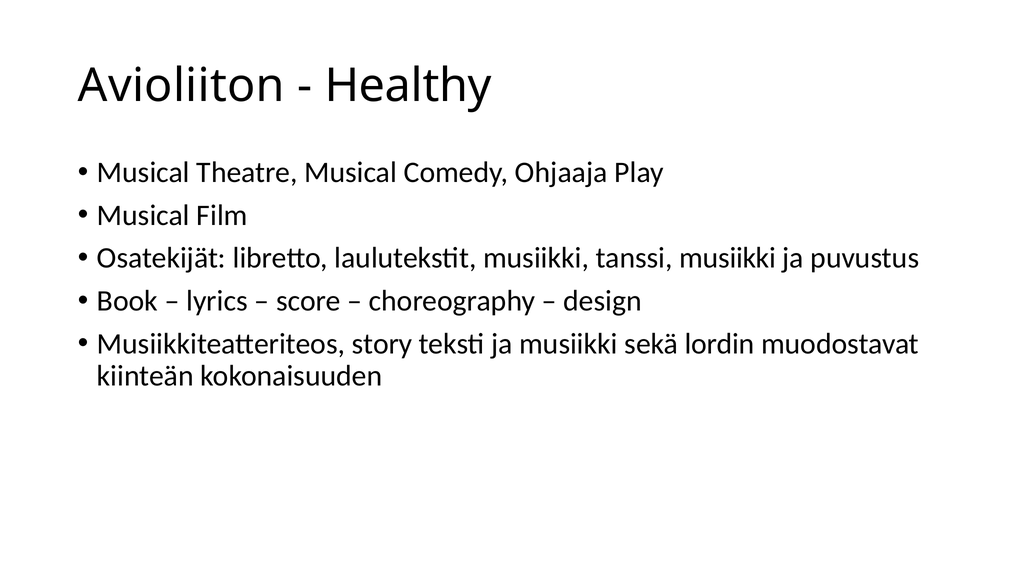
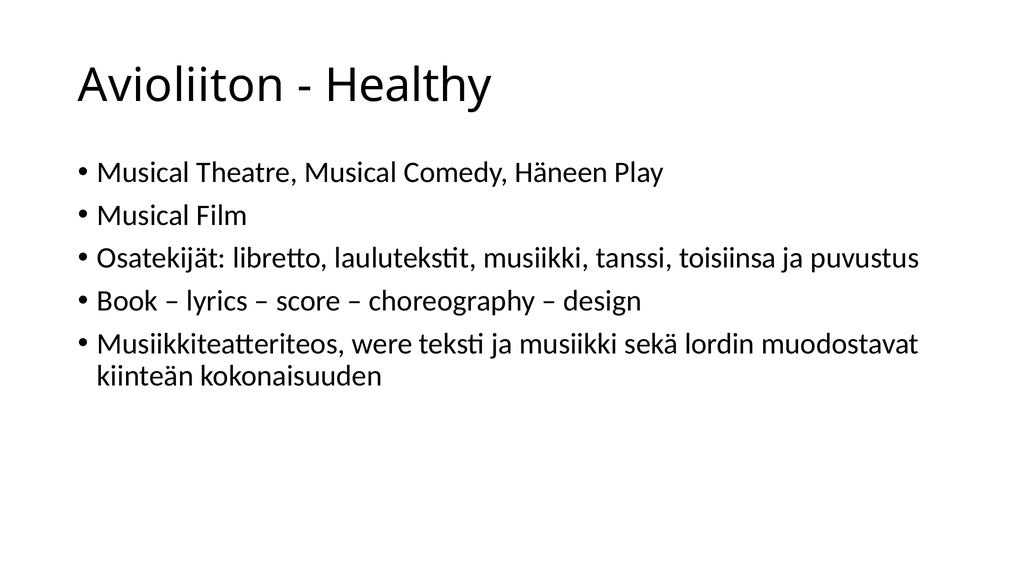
Ohjaaja: Ohjaaja -> Häneen (561, 173)
tanssi musiikki: musiikki -> toisiinsa (728, 258)
story: story -> were (382, 344)
